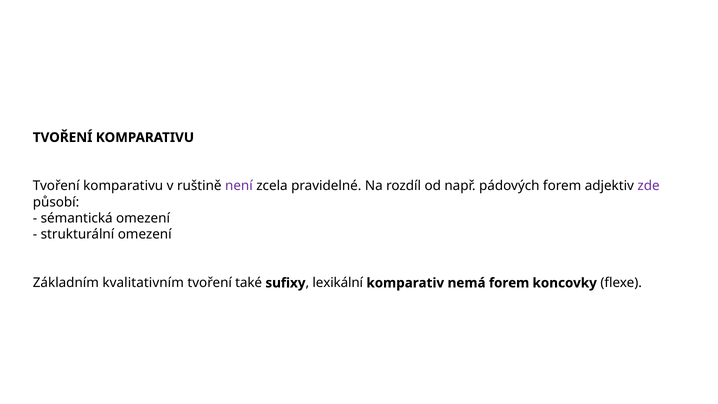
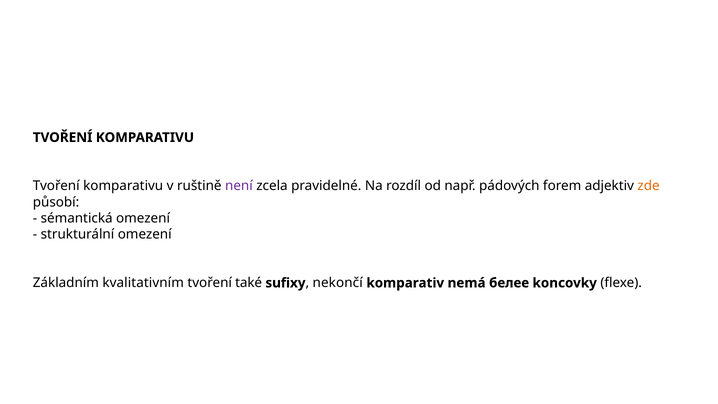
zde colour: purple -> orange (649, 186)
lexikální: lexikální -> nekončí (338, 283)
nemá forem: forem -> белее (509, 283)
